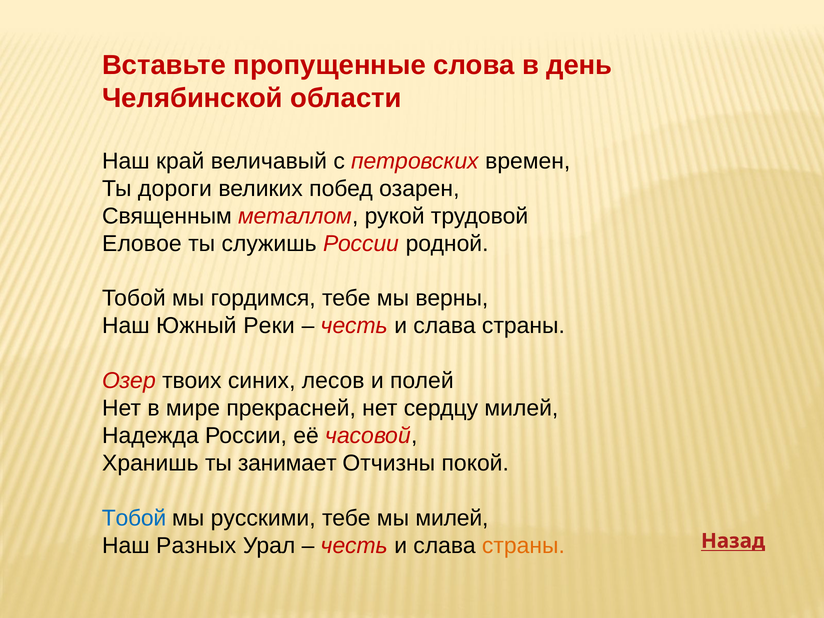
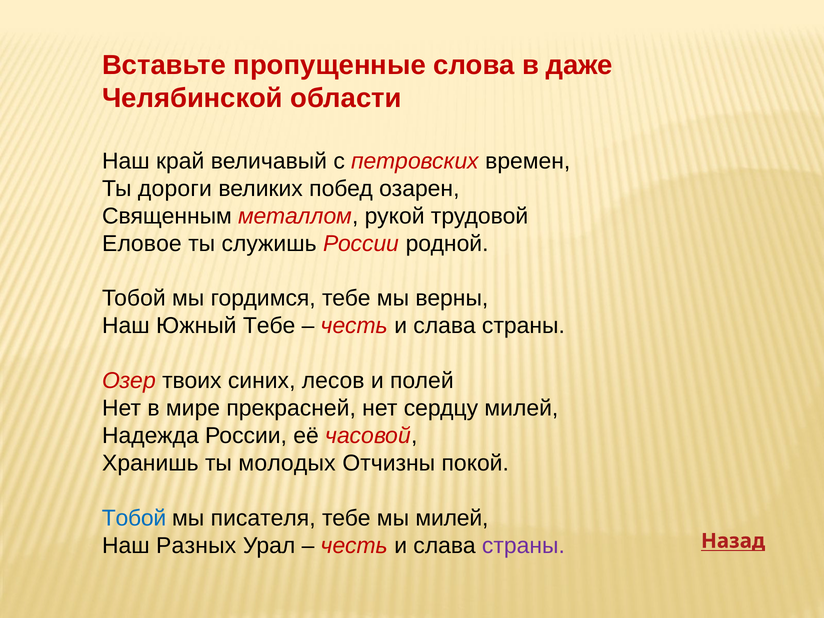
день: день -> даже (579, 65)
Южный Реки: Реки -> Тебе (269, 326)
занимает: занимает -> молодых (287, 463)
русскими: русскими -> писателя (263, 518)
страны colour: orange -> purple (523, 546)
